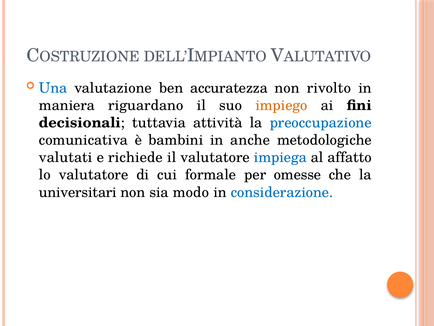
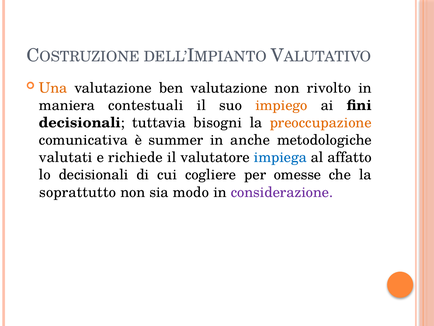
Una colour: blue -> orange (53, 88)
ben accuratezza: accuratezza -> valutazione (229, 88)
riguardano: riguardano -> contestuali (146, 105)
attività: attività -> bisogni (218, 123)
preoccupazione colour: blue -> orange (321, 123)
bambini: bambini -> summer (176, 140)
lo valutatore: valutatore -> decisionali (94, 175)
formale: formale -> cogliere (211, 175)
universitari: universitari -> soprattutto (78, 192)
considerazione colour: blue -> purple (282, 192)
